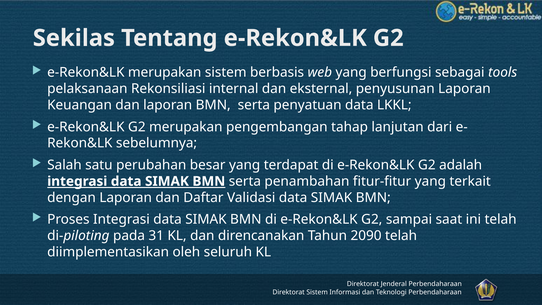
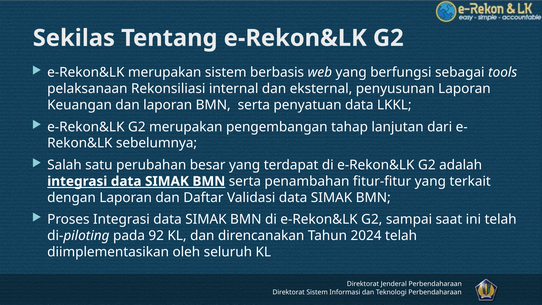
31: 31 -> 92 (156, 236)
2090: 2090 -> 2024 (366, 236)
